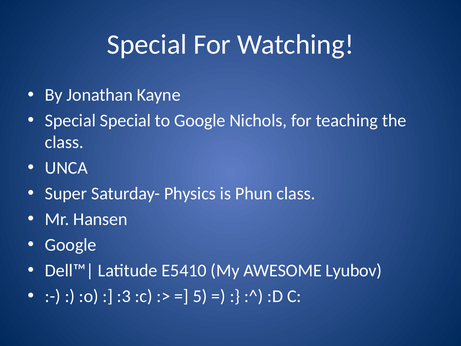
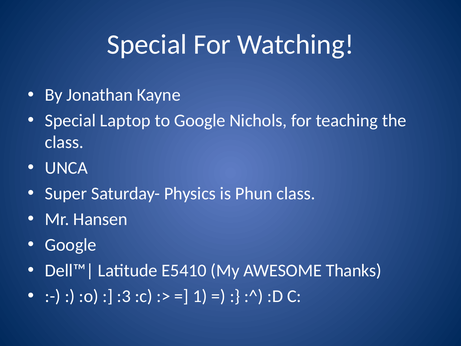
Special Special: Special -> Laptop (125, 121)
Lyubov: Lyubov -> Thanks (354, 270)
5: 5 -> 1 (200, 296)
